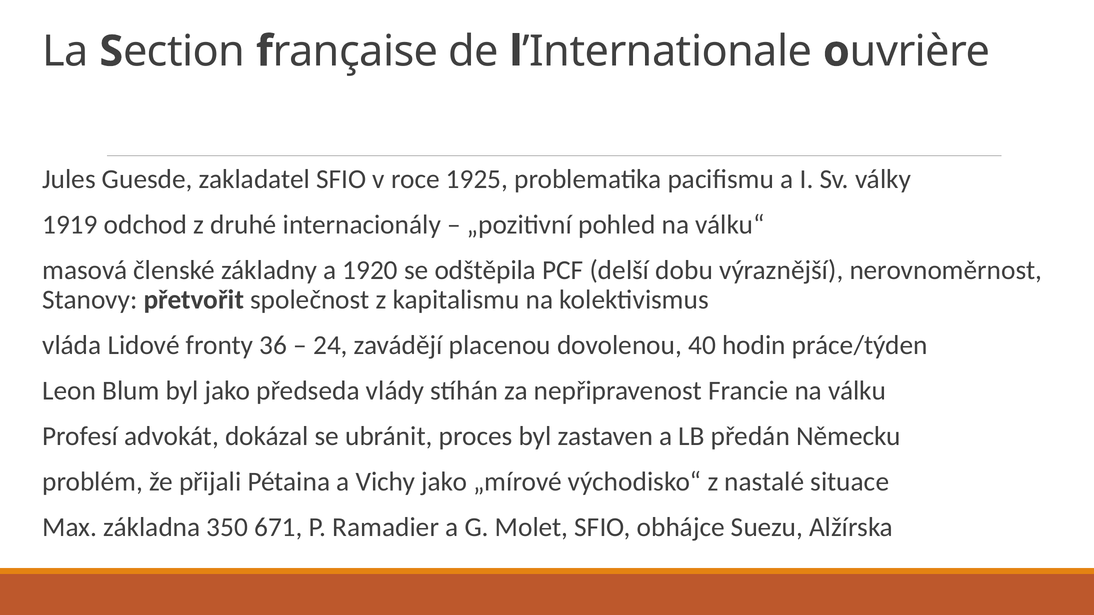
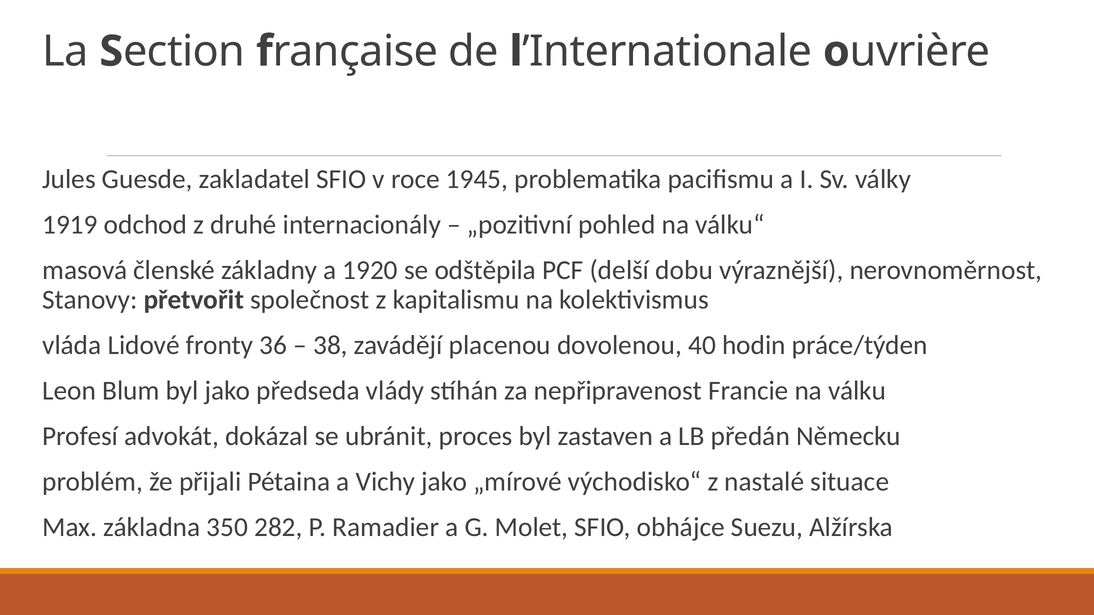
1925: 1925 -> 1945 (477, 179)
24: 24 -> 38 (330, 345)
671: 671 -> 282 (278, 527)
